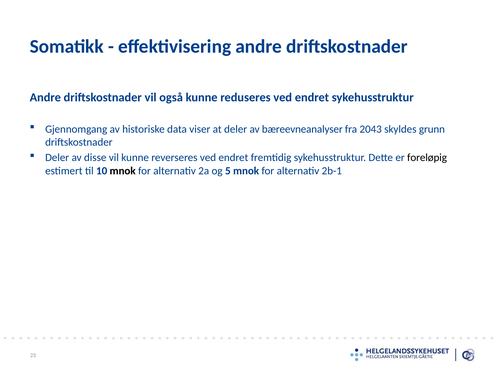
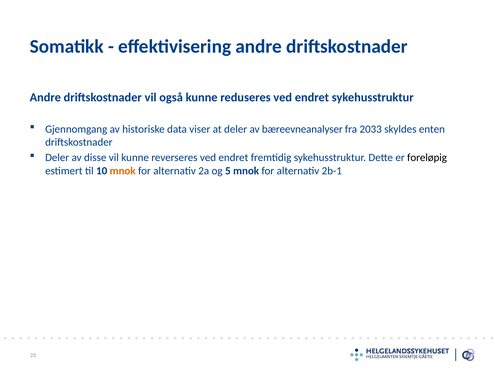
2043: 2043 -> 2033 (371, 129)
grunn: grunn -> enten (432, 129)
mnok colour: black -> orange (123, 171)
